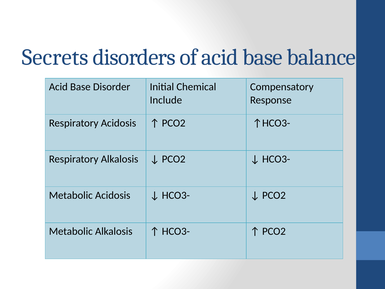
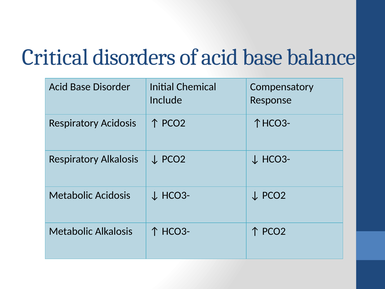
Secrets: Secrets -> Critical (55, 57)
